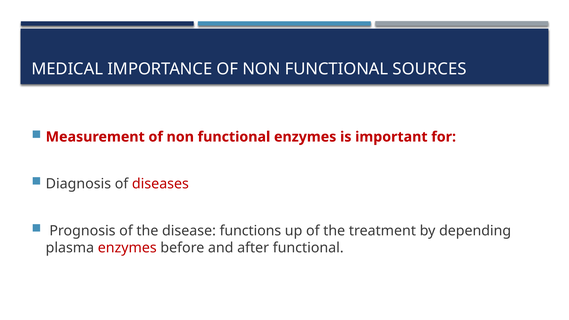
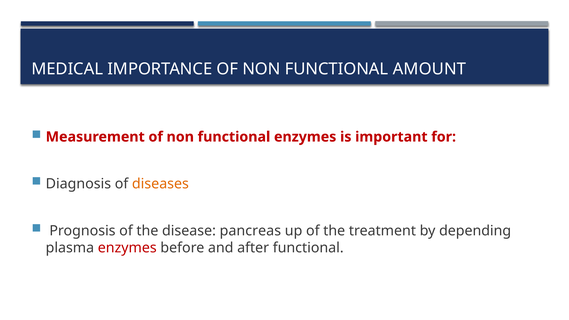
SOURCES: SOURCES -> AMOUNT (429, 69)
diseases colour: red -> orange (160, 184)
functions: functions -> pancreas (250, 231)
